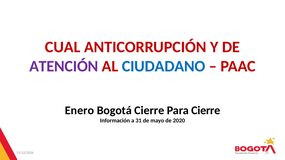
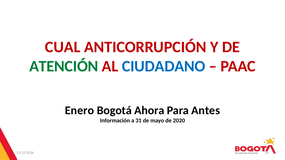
ATENCIÓN colour: purple -> green (64, 66)
Bogotá Cierre: Cierre -> Ahora (149, 111)
Para Cierre: Cierre -> Antes (206, 111)
